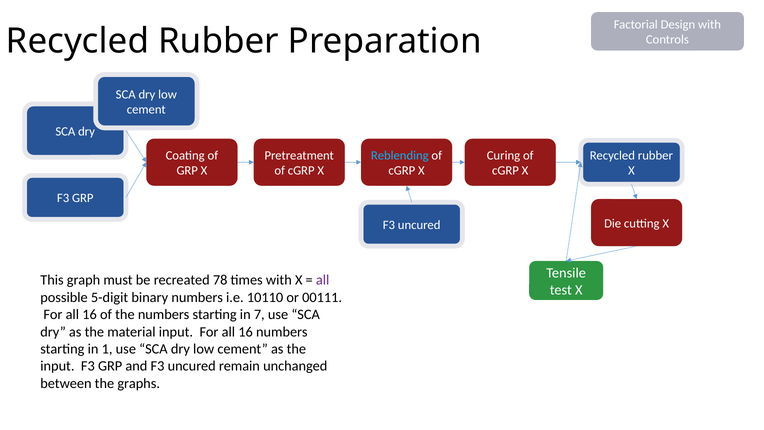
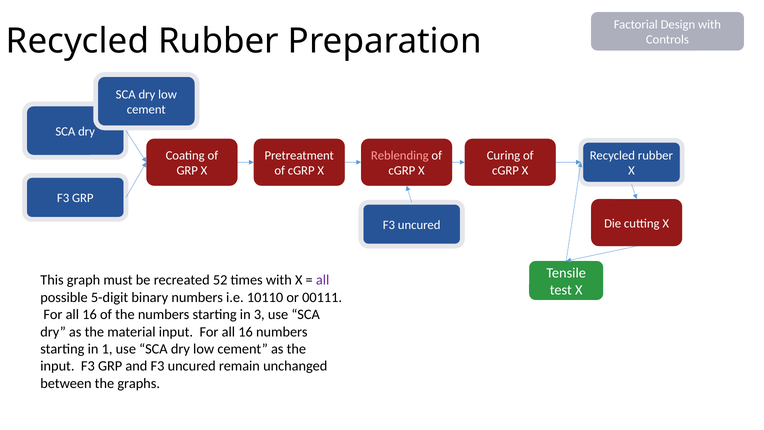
Reblending colour: light blue -> pink (400, 155)
78: 78 -> 52 (220, 280)
7: 7 -> 3 (259, 314)
